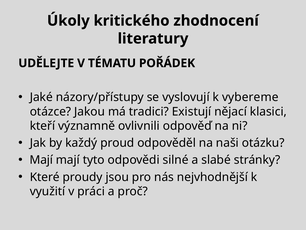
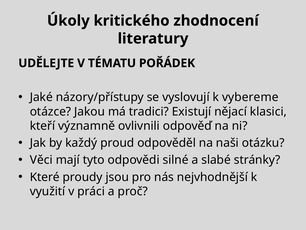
Mají: Mají -> Věci (41, 160)
